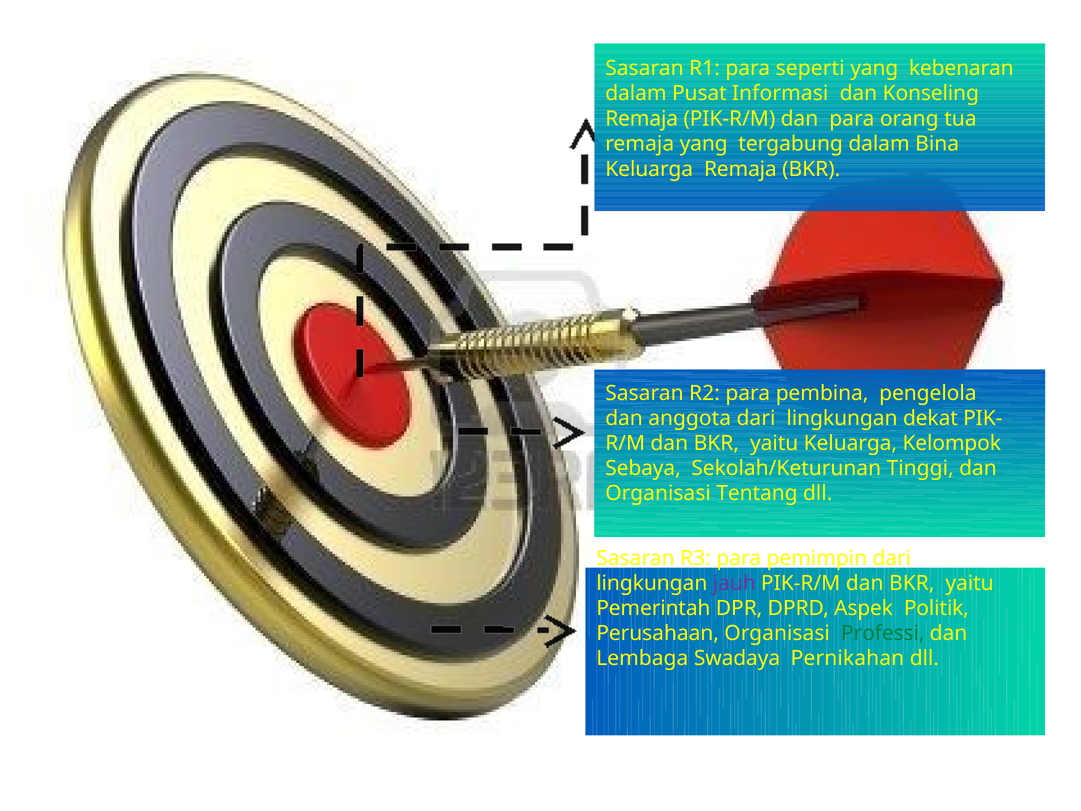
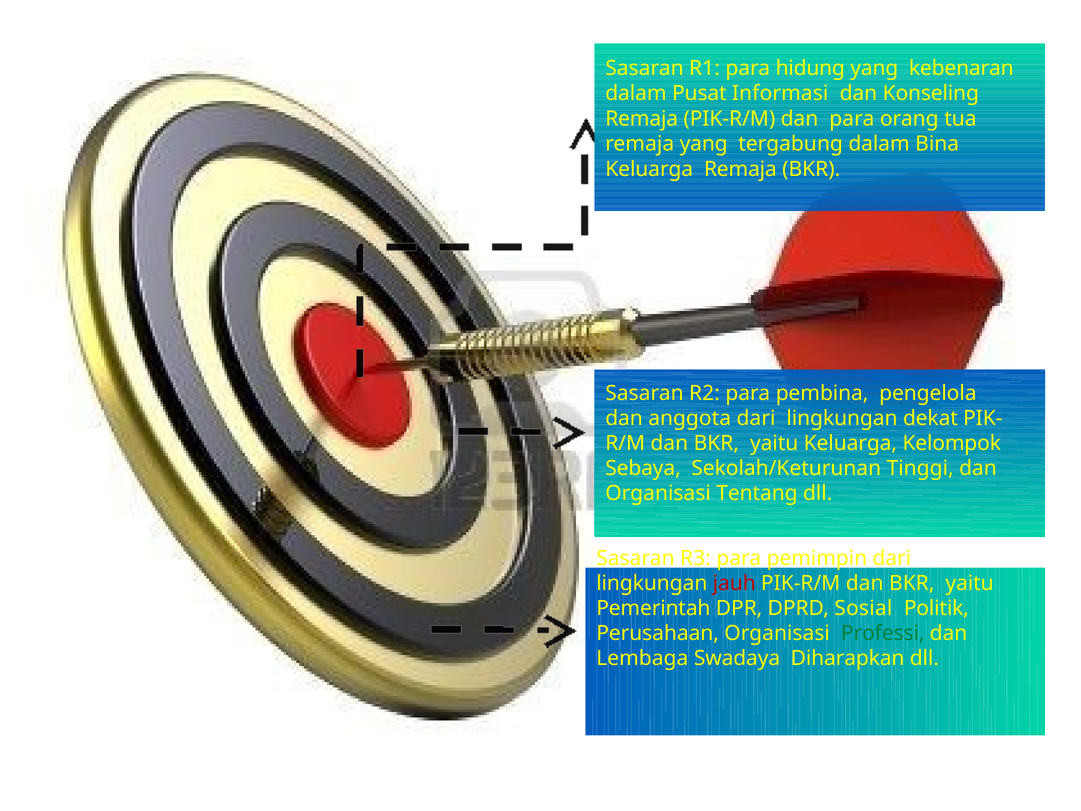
seperti: seperti -> hidung (810, 68)
jauh colour: purple -> red (734, 583)
Aspek: Aspek -> Sosial (863, 608)
Pernikahan: Pernikahan -> Diharapkan (848, 658)
